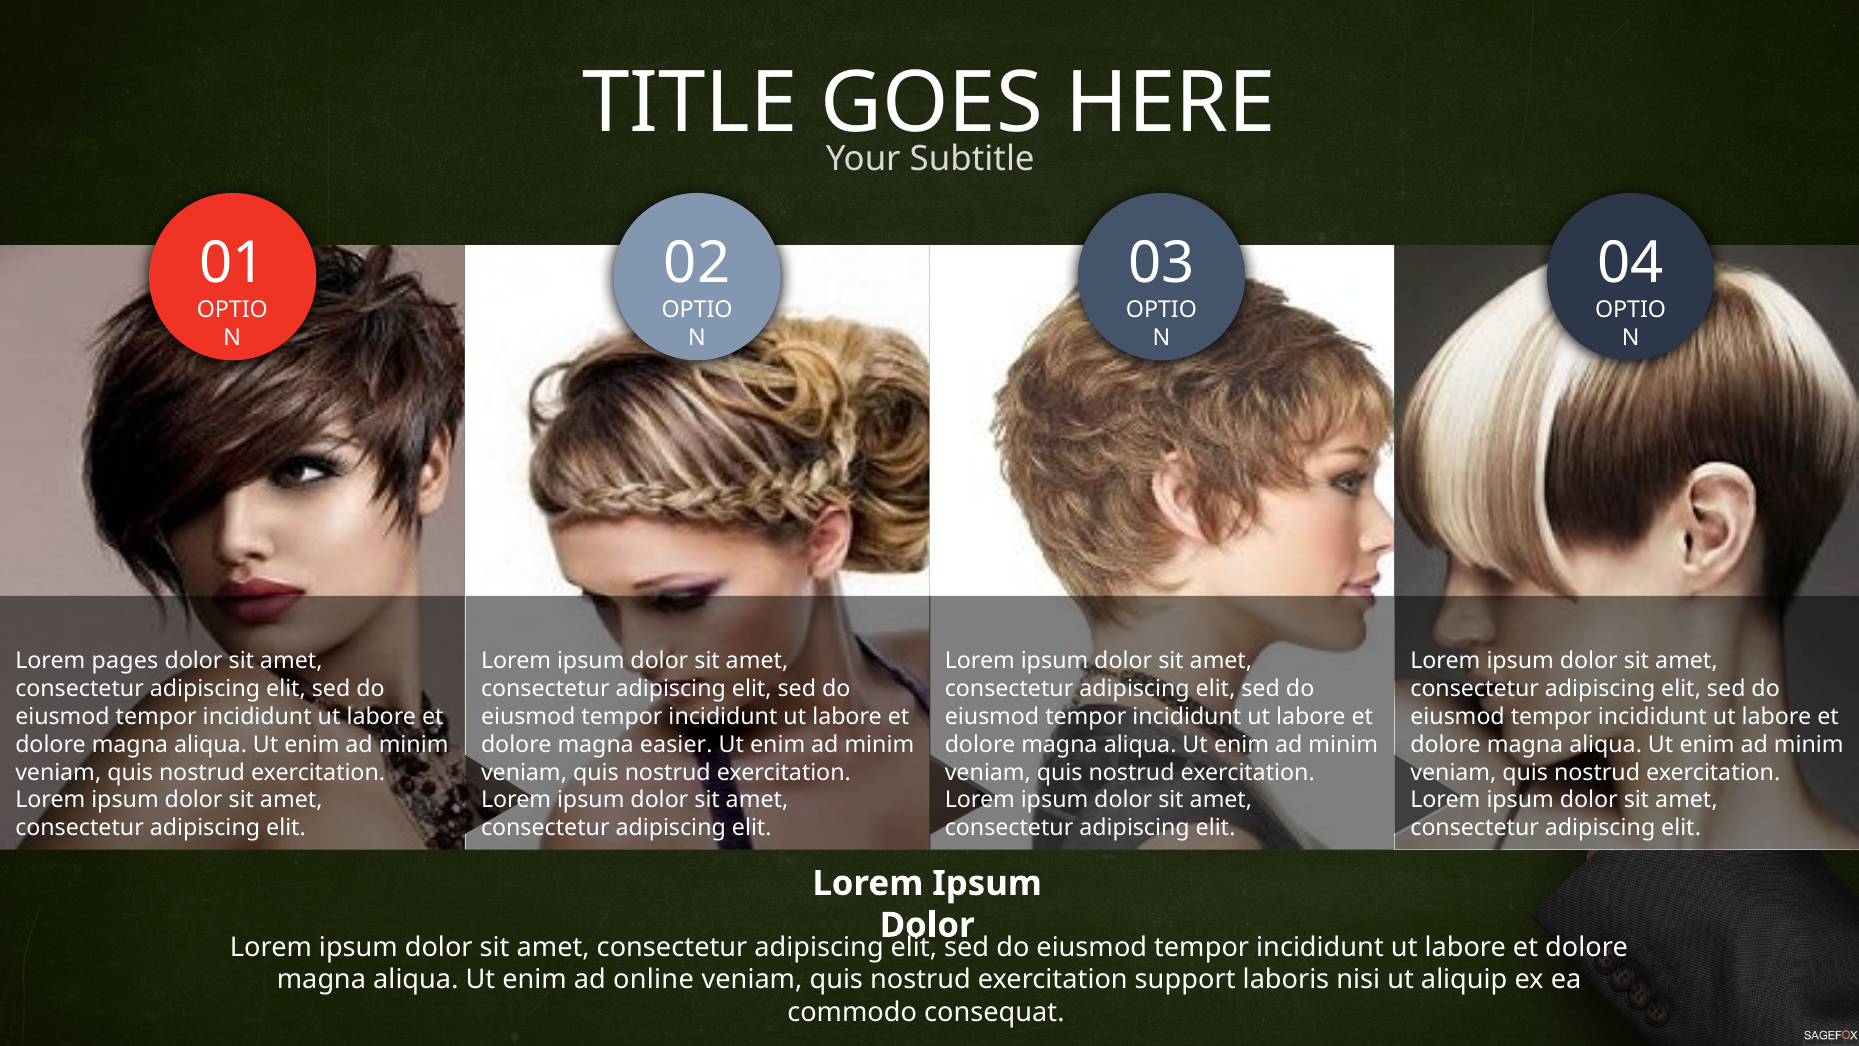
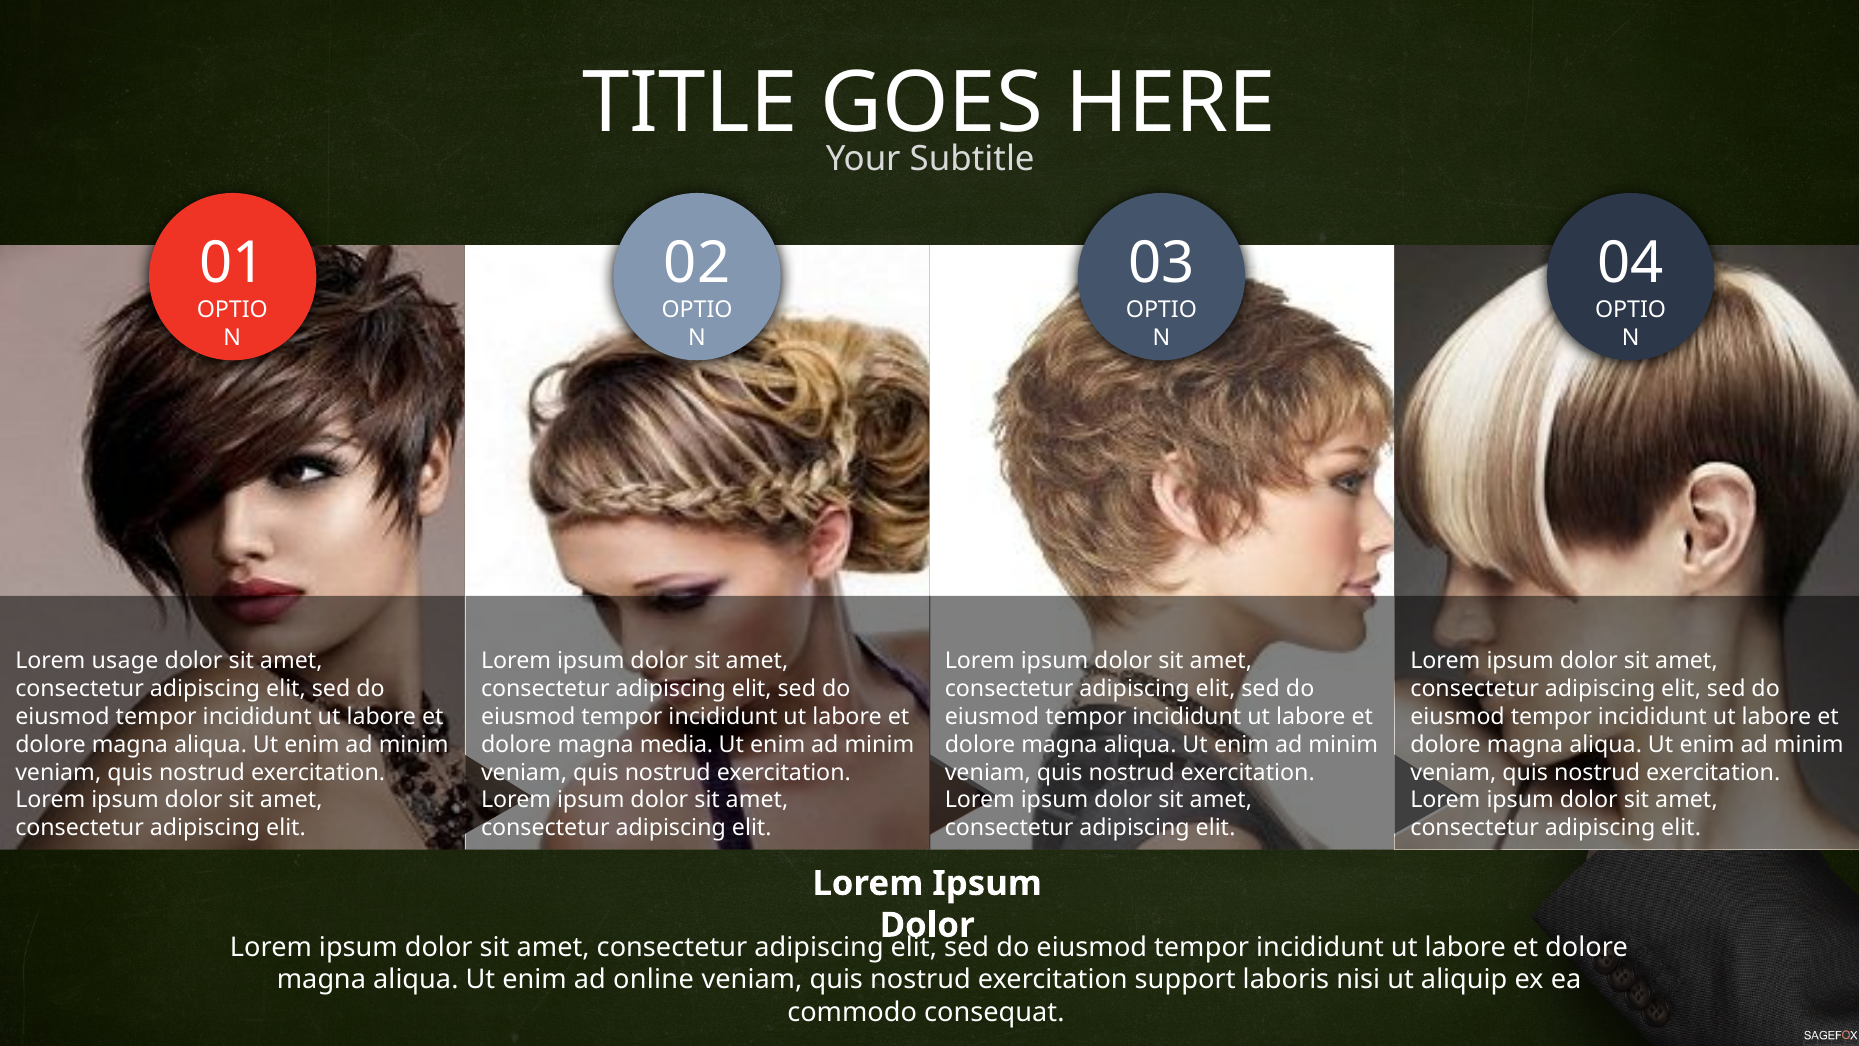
pages: pages -> usage (125, 661)
easier: easier -> media (676, 744)
